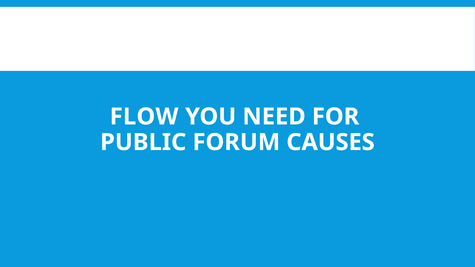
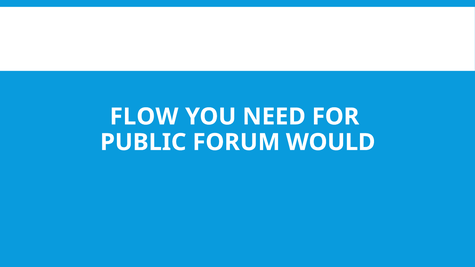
CAUSES: CAUSES -> WOULD (331, 142)
